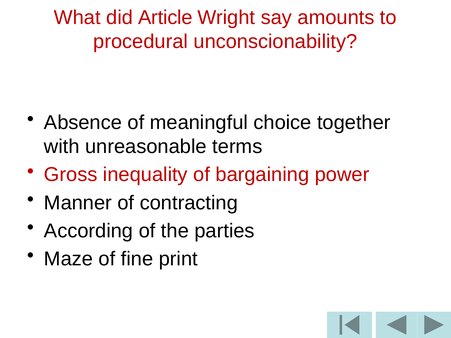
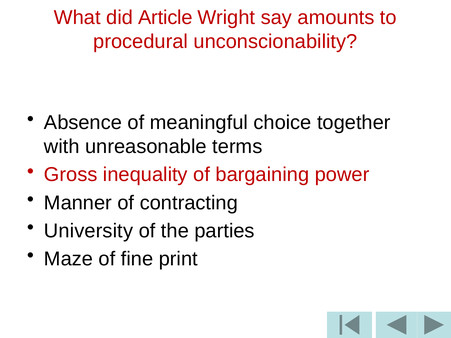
According: According -> University (89, 231)
